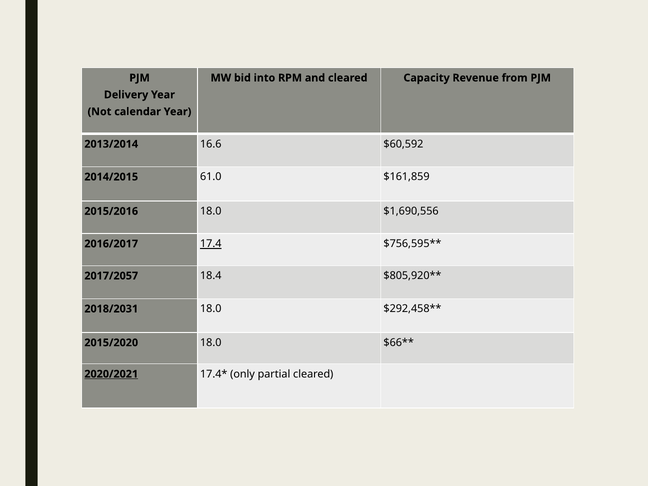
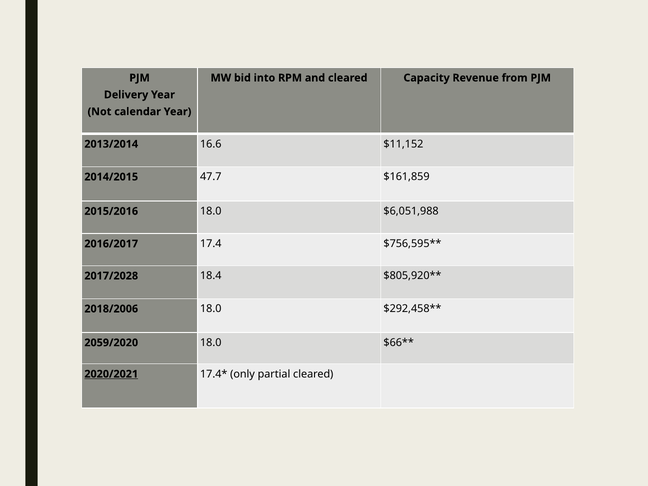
$60,592: $60,592 -> $11,152 (403, 144)
61.0: 61.0 -> 47.7 (211, 177)
$1,690,556: $1,690,556 -> $6,051,988 (411, 211)
17.4 underline: present -> none (211, 244)
2017/2057: 2017/2057 -> 2017/2028 (111, 276)
2018/2031: 2018/2031 -> 2018/2006 (111, 309)
2015/2020: 2015/2020 -> 2059/2020 (111, 343)
